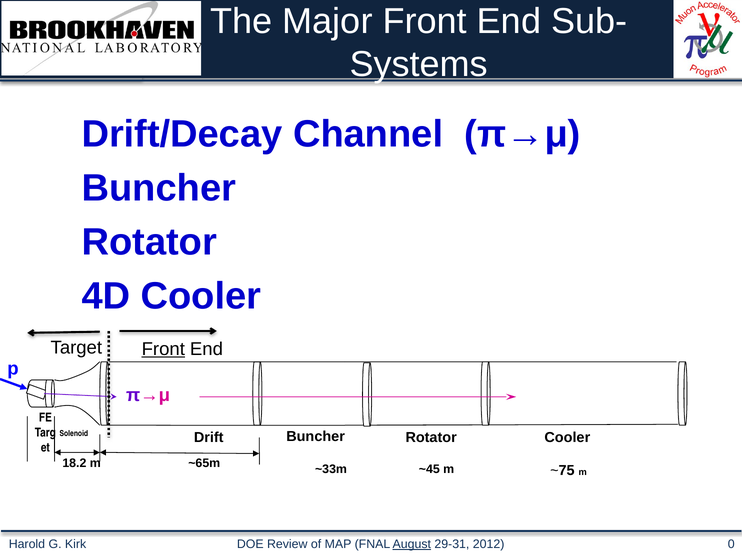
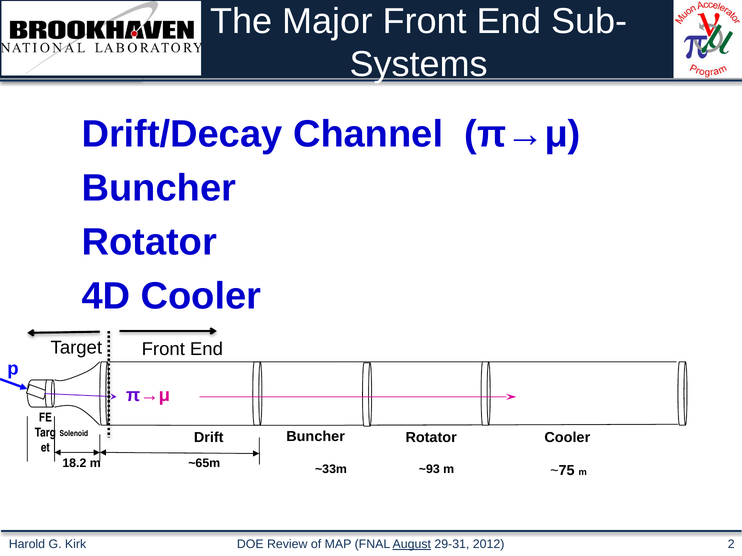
Front underline: present -> none (163, 349)
~45: ~45 -> ~93 (429, 469)
0: 0 -> 2 (731, 545)
